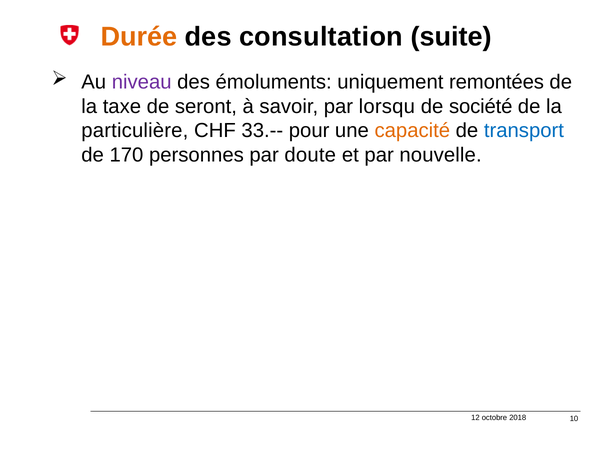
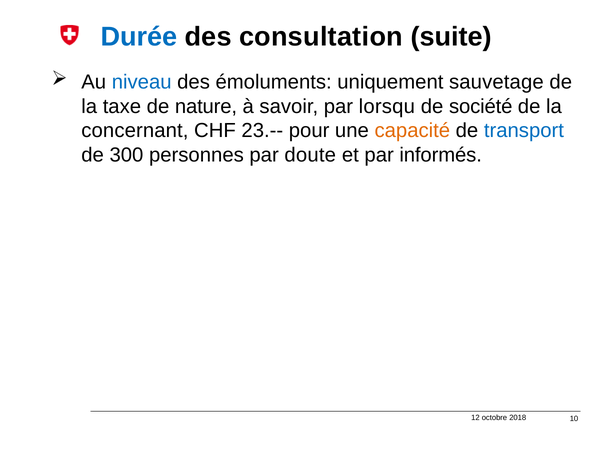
Durée colour: orange -> blue (139, 37)
niveau colour: purple -> blue (142, 82)
remontées: remontées -> sauvetage (496, 82)
seront: seront -> nature (206, 106)
particulière: particulière -> concernant (135, 131)
33.--: 33.-- -> 23.-- (262, 131)
170: 170 -> 300 (126, 155)
nouvelle: nouvelle -> informés (441, 155)
